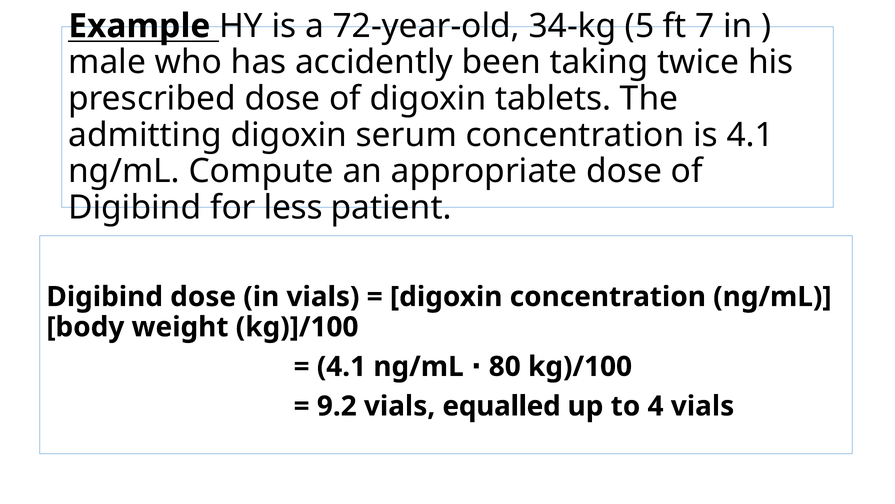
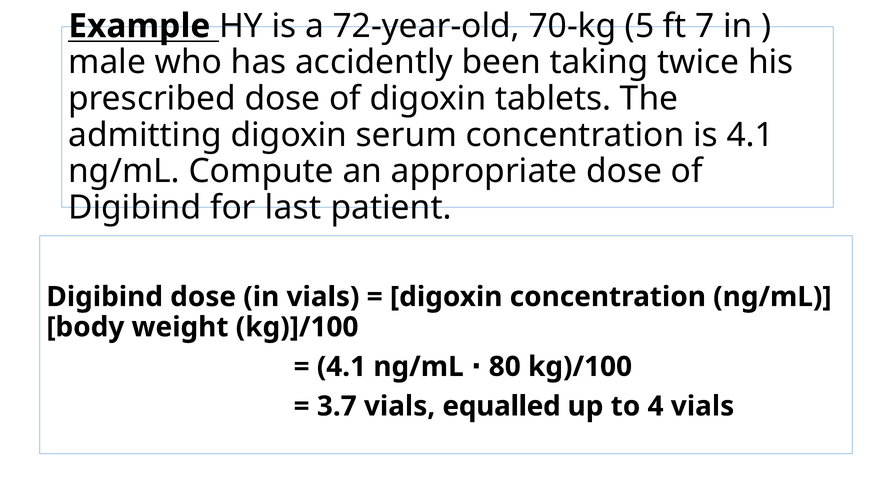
34-kg: 34-kg -> 70-kg (572, 26)
less: less -> last (293, 207)
9.2: 9.2 -> 3.7 (337, 406)
